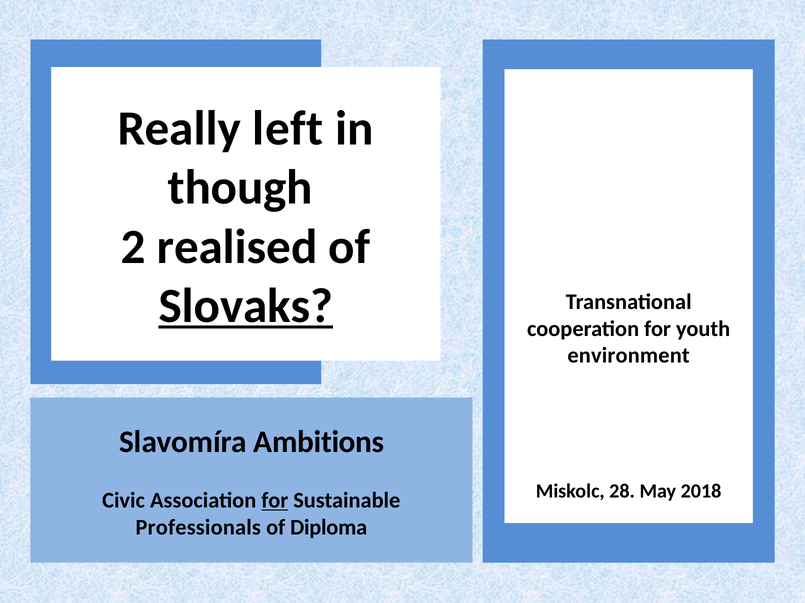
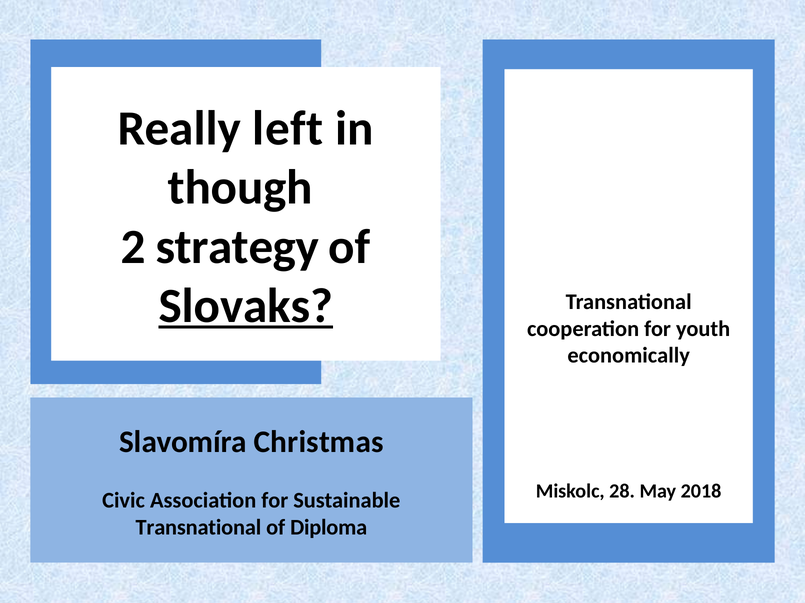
realised: realised -> strategy (237, 247)
environment: environment -> economically (629, 356)
Ambitions: Ambitions -> Christmas (319, 443)
for underline: present -> none (275, 501)
Professionals: Professionals -> Transnational (198, 528)
